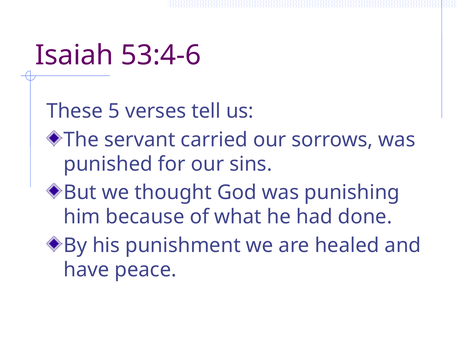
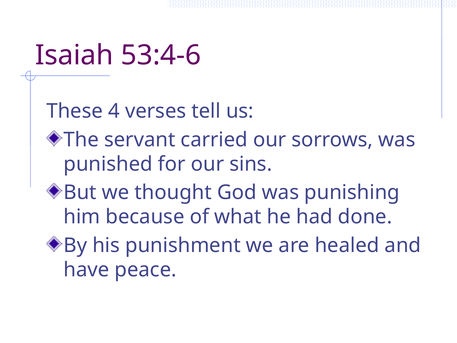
5: 5 -> 4 (114, 111)
